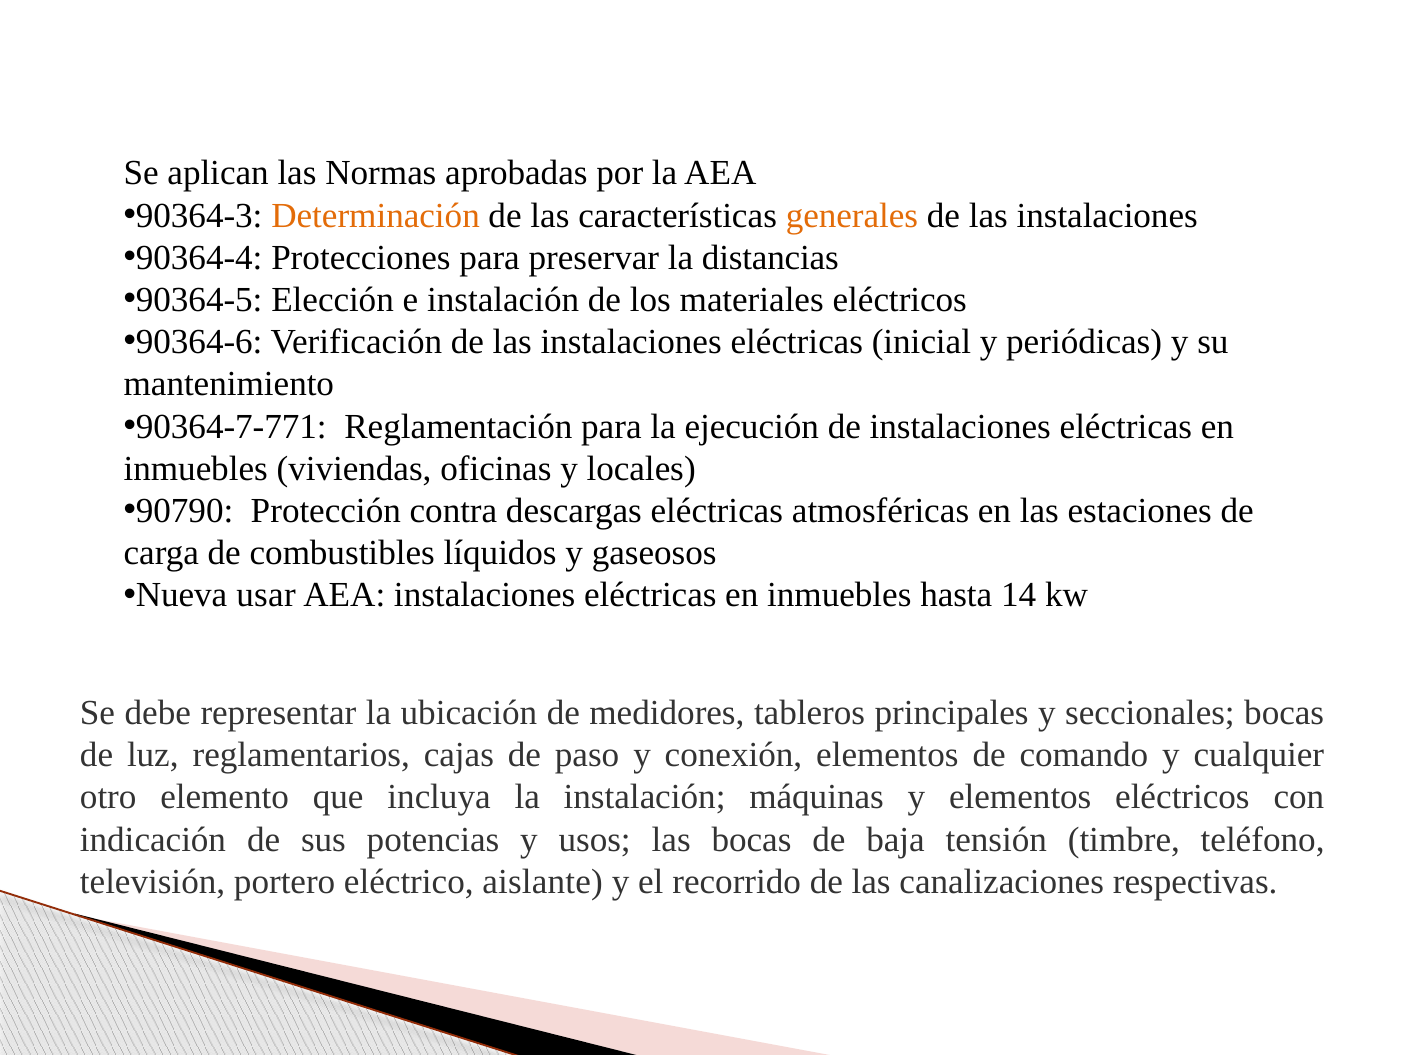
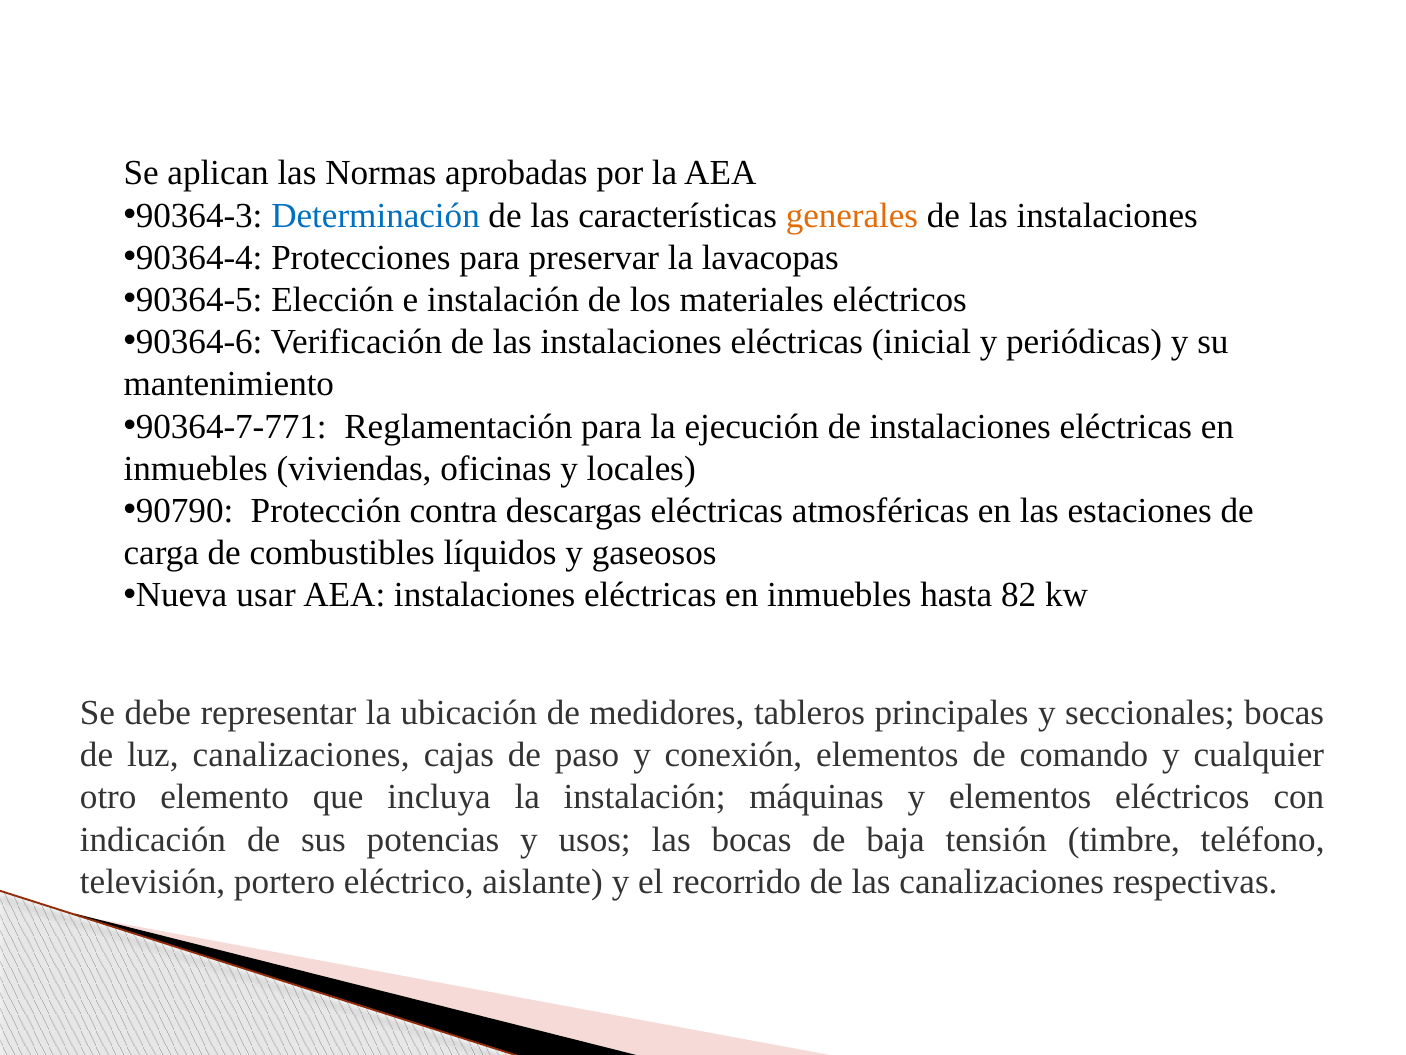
Determinación colour: orange -> blue (376, 215)
distancias: distancias -> lavacopas (770, 258)
14: 14 -> 82 (1019, 595)
luz reglamentarios: reglamentarios -> canalizaciones (301, 755)
